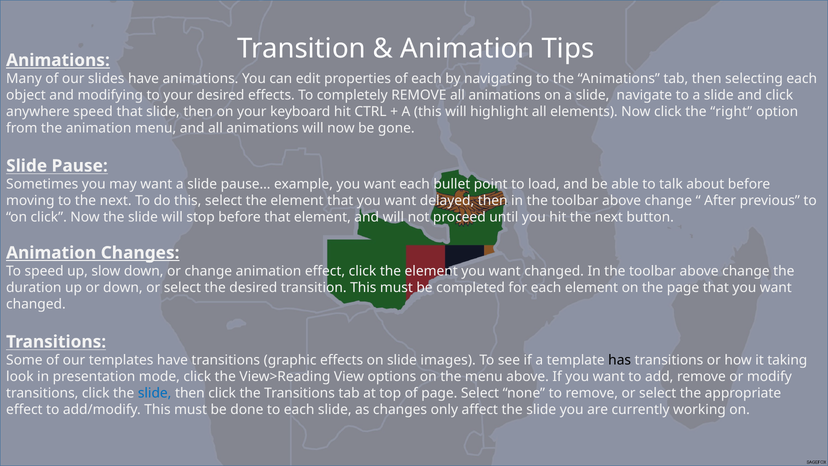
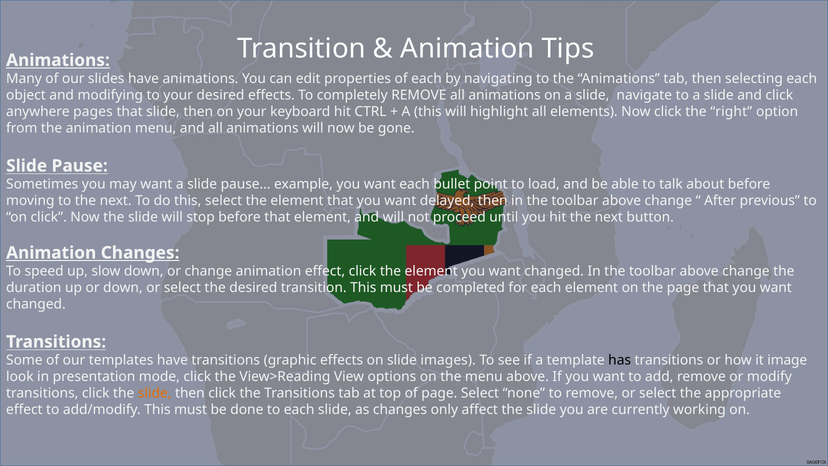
anywhere speed: speed -> pages (93, 112)
taking: taking -> image (787, 360)
slide colour: blue -> orange (155, 393)
